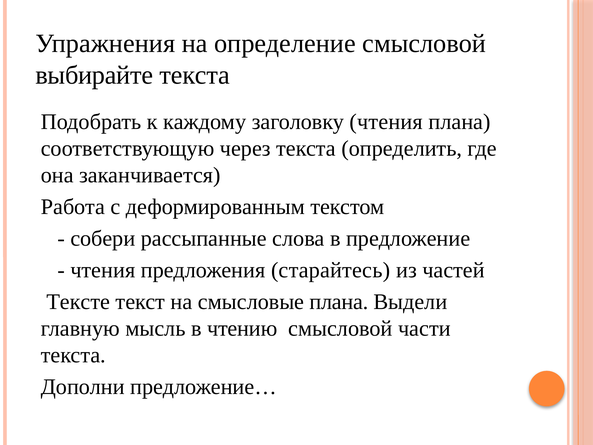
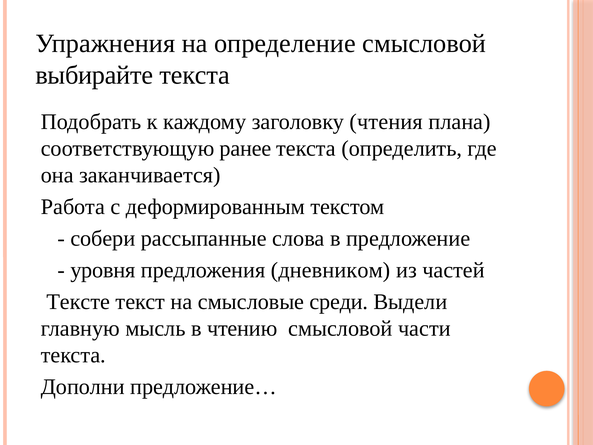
через: через -> ранее (245, 148)
чтения: чтения -> уровня (103, 270)
старайтесь: старайтесь -> дневником (331, 270)
смысловые плана: плана -> среди (339, 302)
